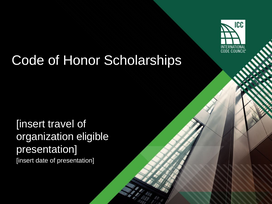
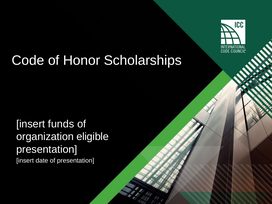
travel: travel -> funds (61, 124)
